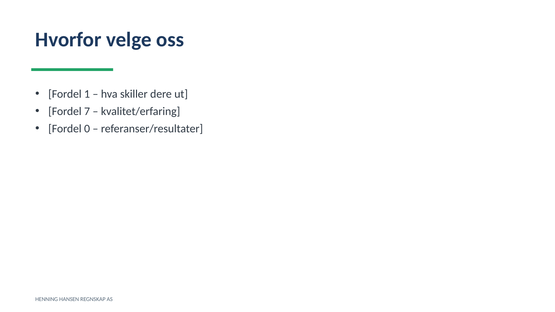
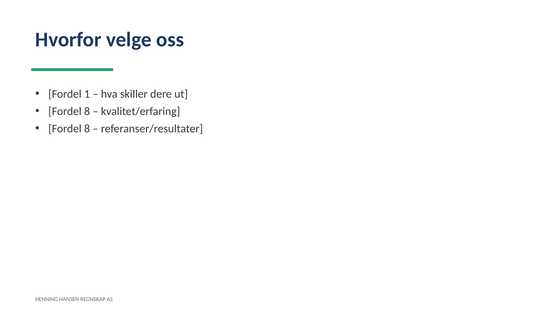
7: 7 -> 8 (87, 111)
0: 0 -> 8 (87, 129)
